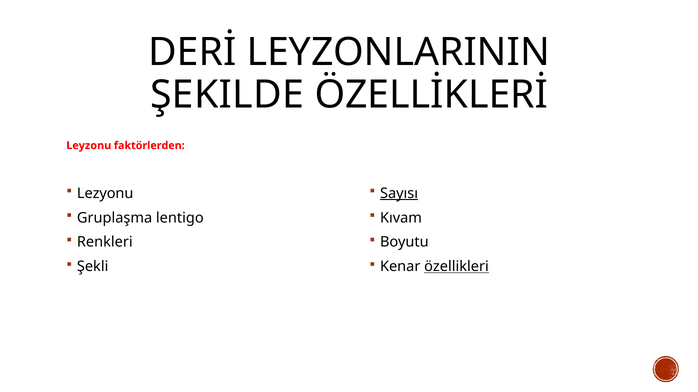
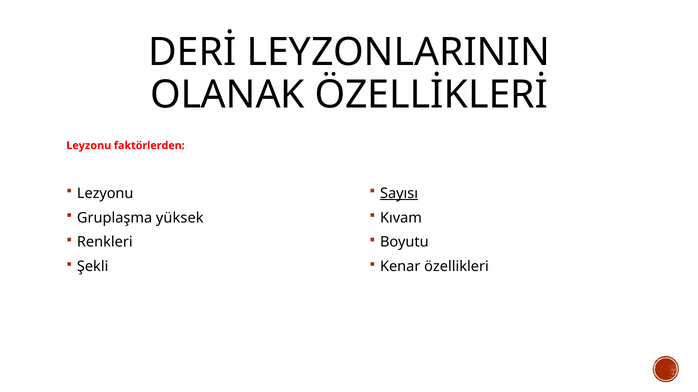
ŞEKILDE: ŞEKILDE -> OLANAK (227, 95)
lentigo: lentigo -> yüksek (180, 218)
özellikleri underline: present -> none (456, 267)
